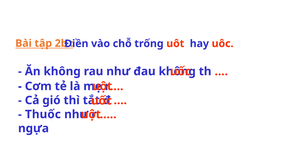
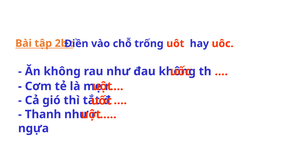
Thuốc: Thuốc -> Thanh (43, 114)
